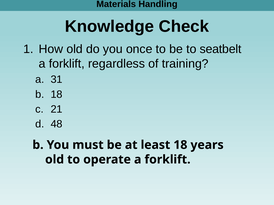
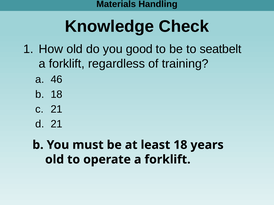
once: once -> good (139, 49)
31: 31 -> 46 (57, 80)
48: 48 -> 21 (57, 124)
